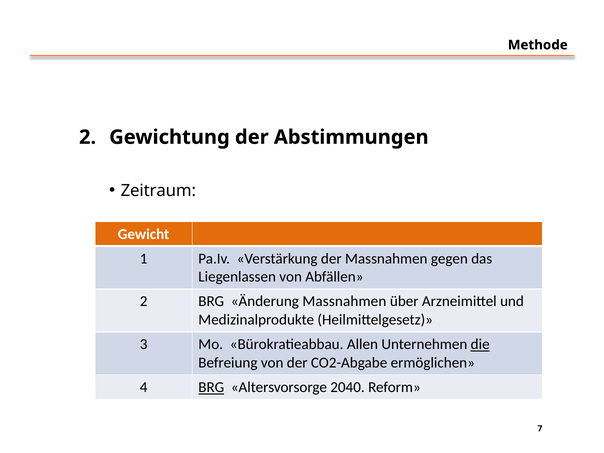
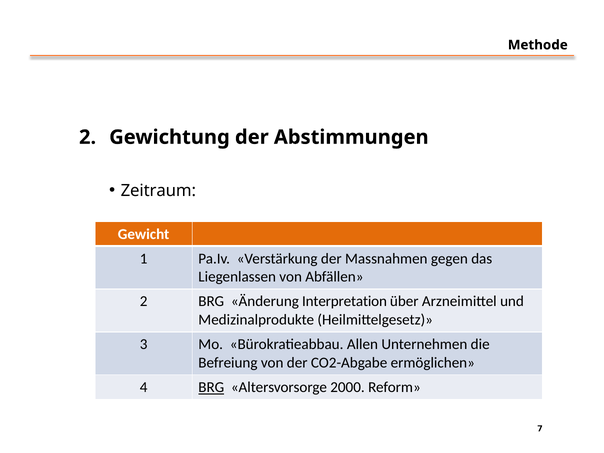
Änderung Massnahmen: Massnahmen -> Interpretation (345, 301)
die underline: present -> none (480, 344)
2040: 2040 -> 2000 (348, 387)
